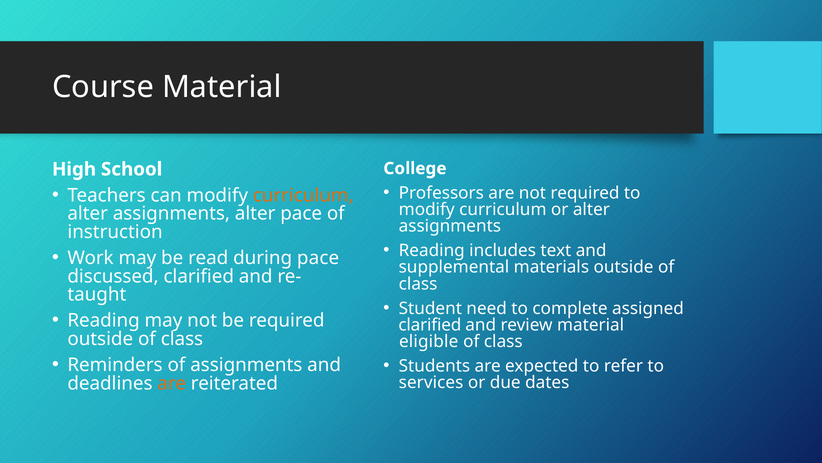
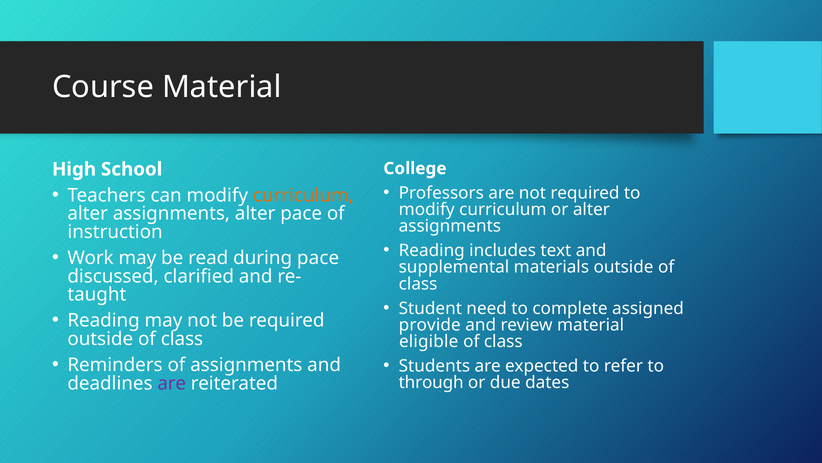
clarified: clarified -> provide (430, 325)
services: services -> through (431, 382)
are colour: orange -> purple (172, 383)
